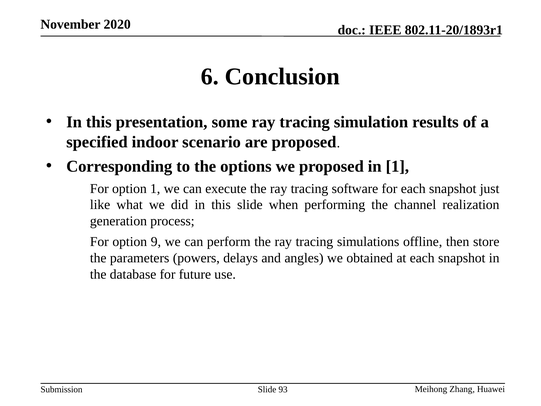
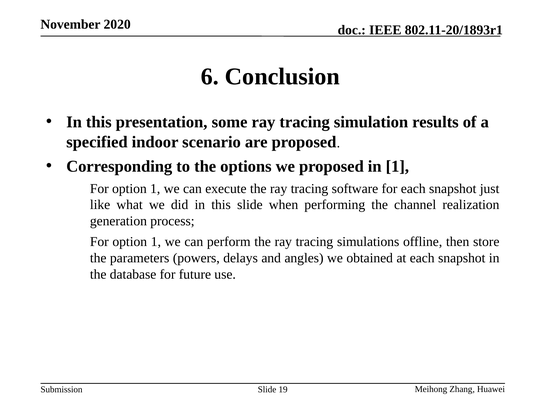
9: 9 -> 1 (156, 242)
93: 93 -> 19 (283, 389)
